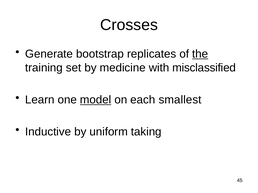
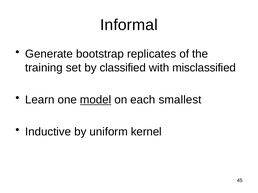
Crosses: Crosses -> Informal (129, 25)
the underline: present -> none (200, 54)
medicine: medicine -> classified (123, 68)
taking: taking -> kernel (146, 132)
